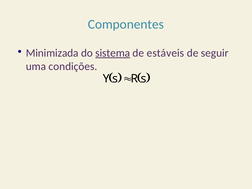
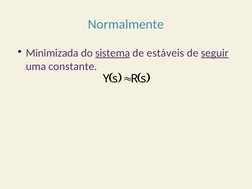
Componentes: Componentes -> Normalmente (126, 24)
seguir underline: none -> present (215, 53)
condições: condições -> constante (73, 66)
